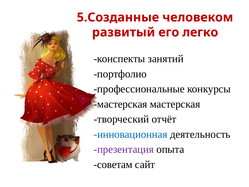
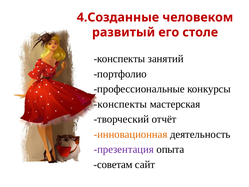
5.Созданные: 5.Созданные -> 4.Созданные (118, 17)
легко: легко -> столе (200, 32)
мастерская: мастерская -> конспекты (120, 104)
инновационная colour: blue -> orange (131, 134)
